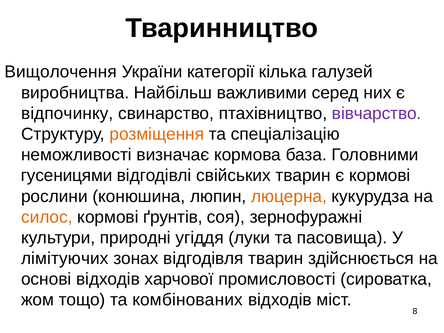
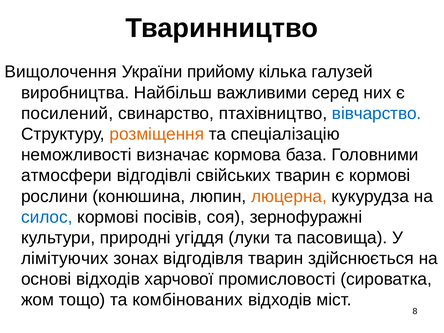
категорії: категорії -> прийому (221, 72)
відпочинку: відпочинку -> посилений (67, 113)
вівчарство colour: purple -> blue (377, 113)
гусеницями: гусеницями -> атмосфери (67, 176)
силос colour: orange -> blue (47, 217)
ґрунтів: ґрунтів -> посівів (173, 217)
